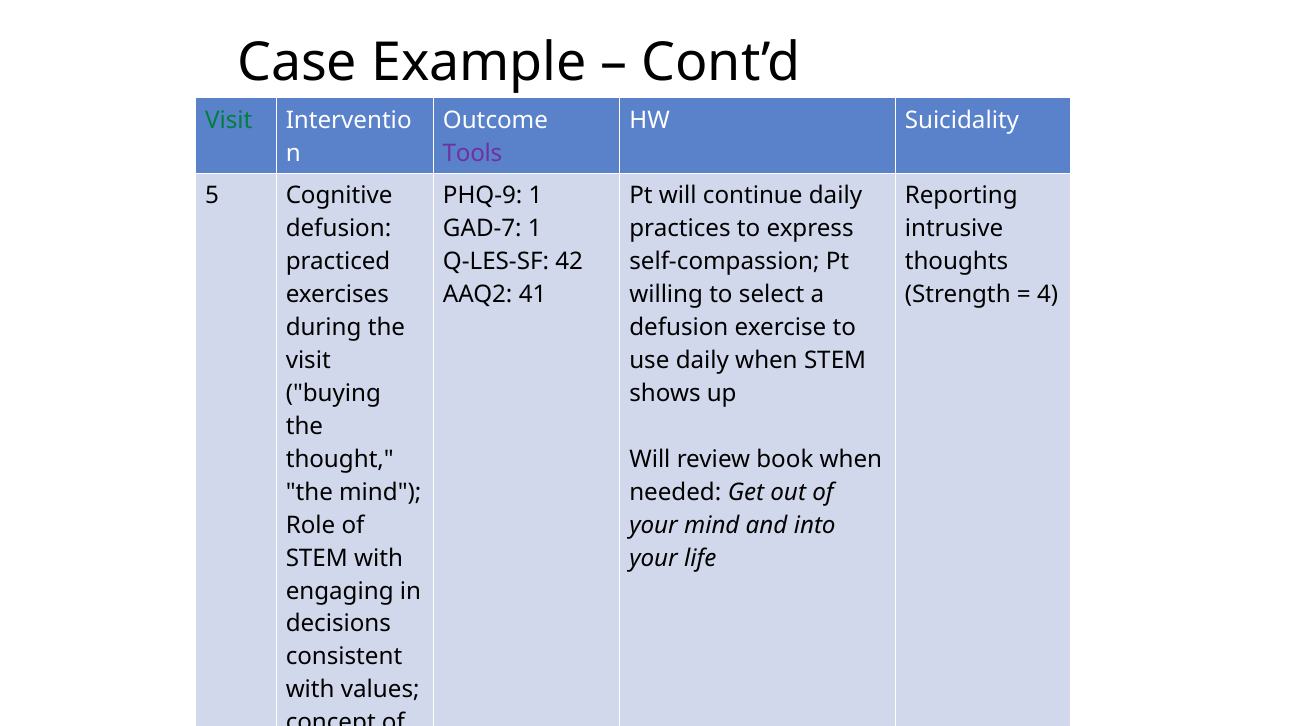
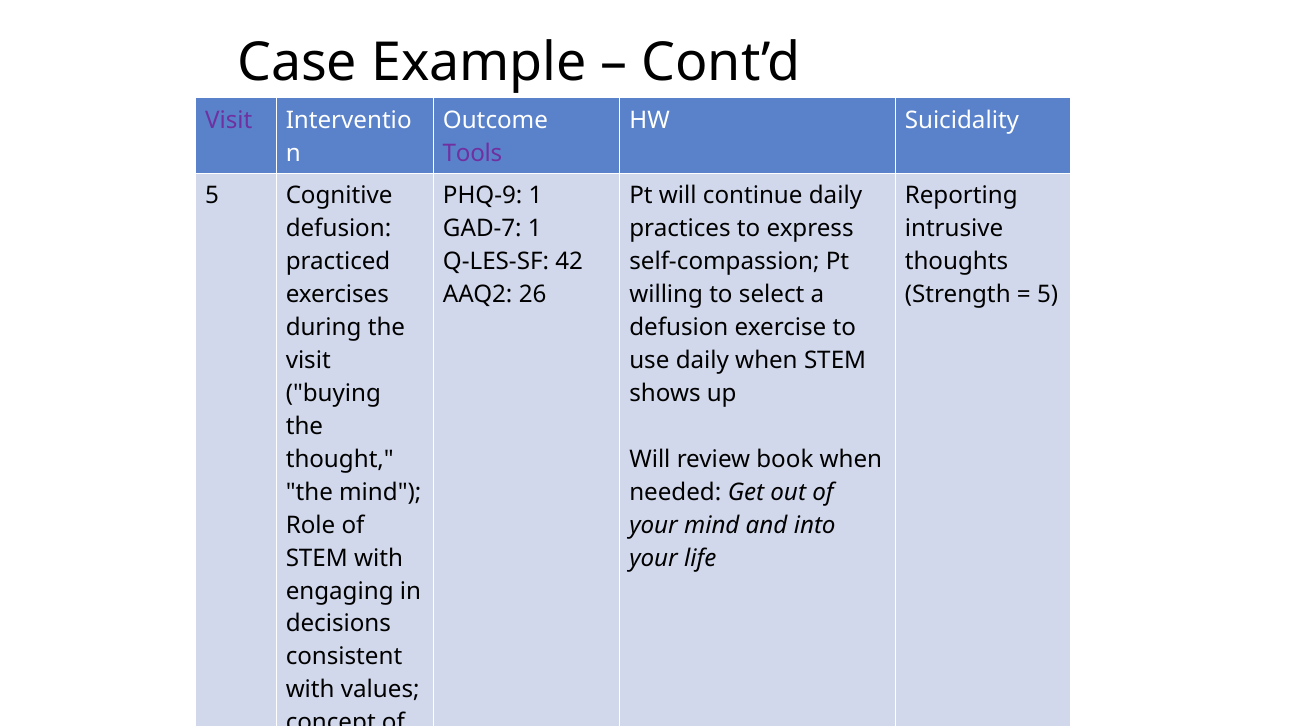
Visit colour: green -> purple (229, 120)
41: 41 -> 26 (533, 295)
4: 4 -> 5 (1048, 295)
